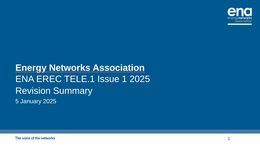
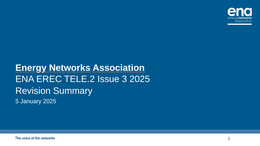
TELE.1: TELE.1 -> TELE.2 (80, 79)
Issue 1: 1 -> 3 (124, 79)
